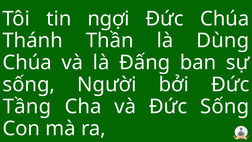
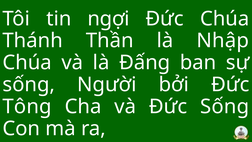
Dùng: Dùng -> Nhập (223, 41)
Tầng: Tầng -> Tông (27, 106)
